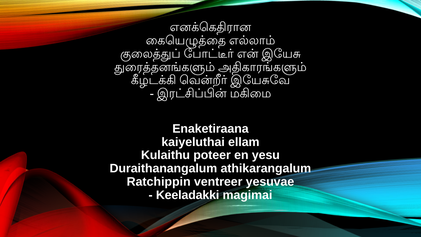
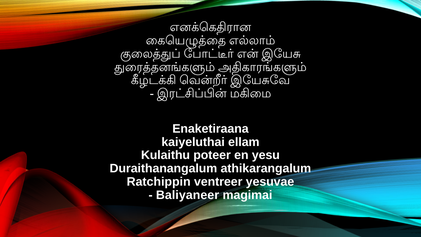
Keeladakki: Keeladakki -> Baliyaneer (188, 195)
